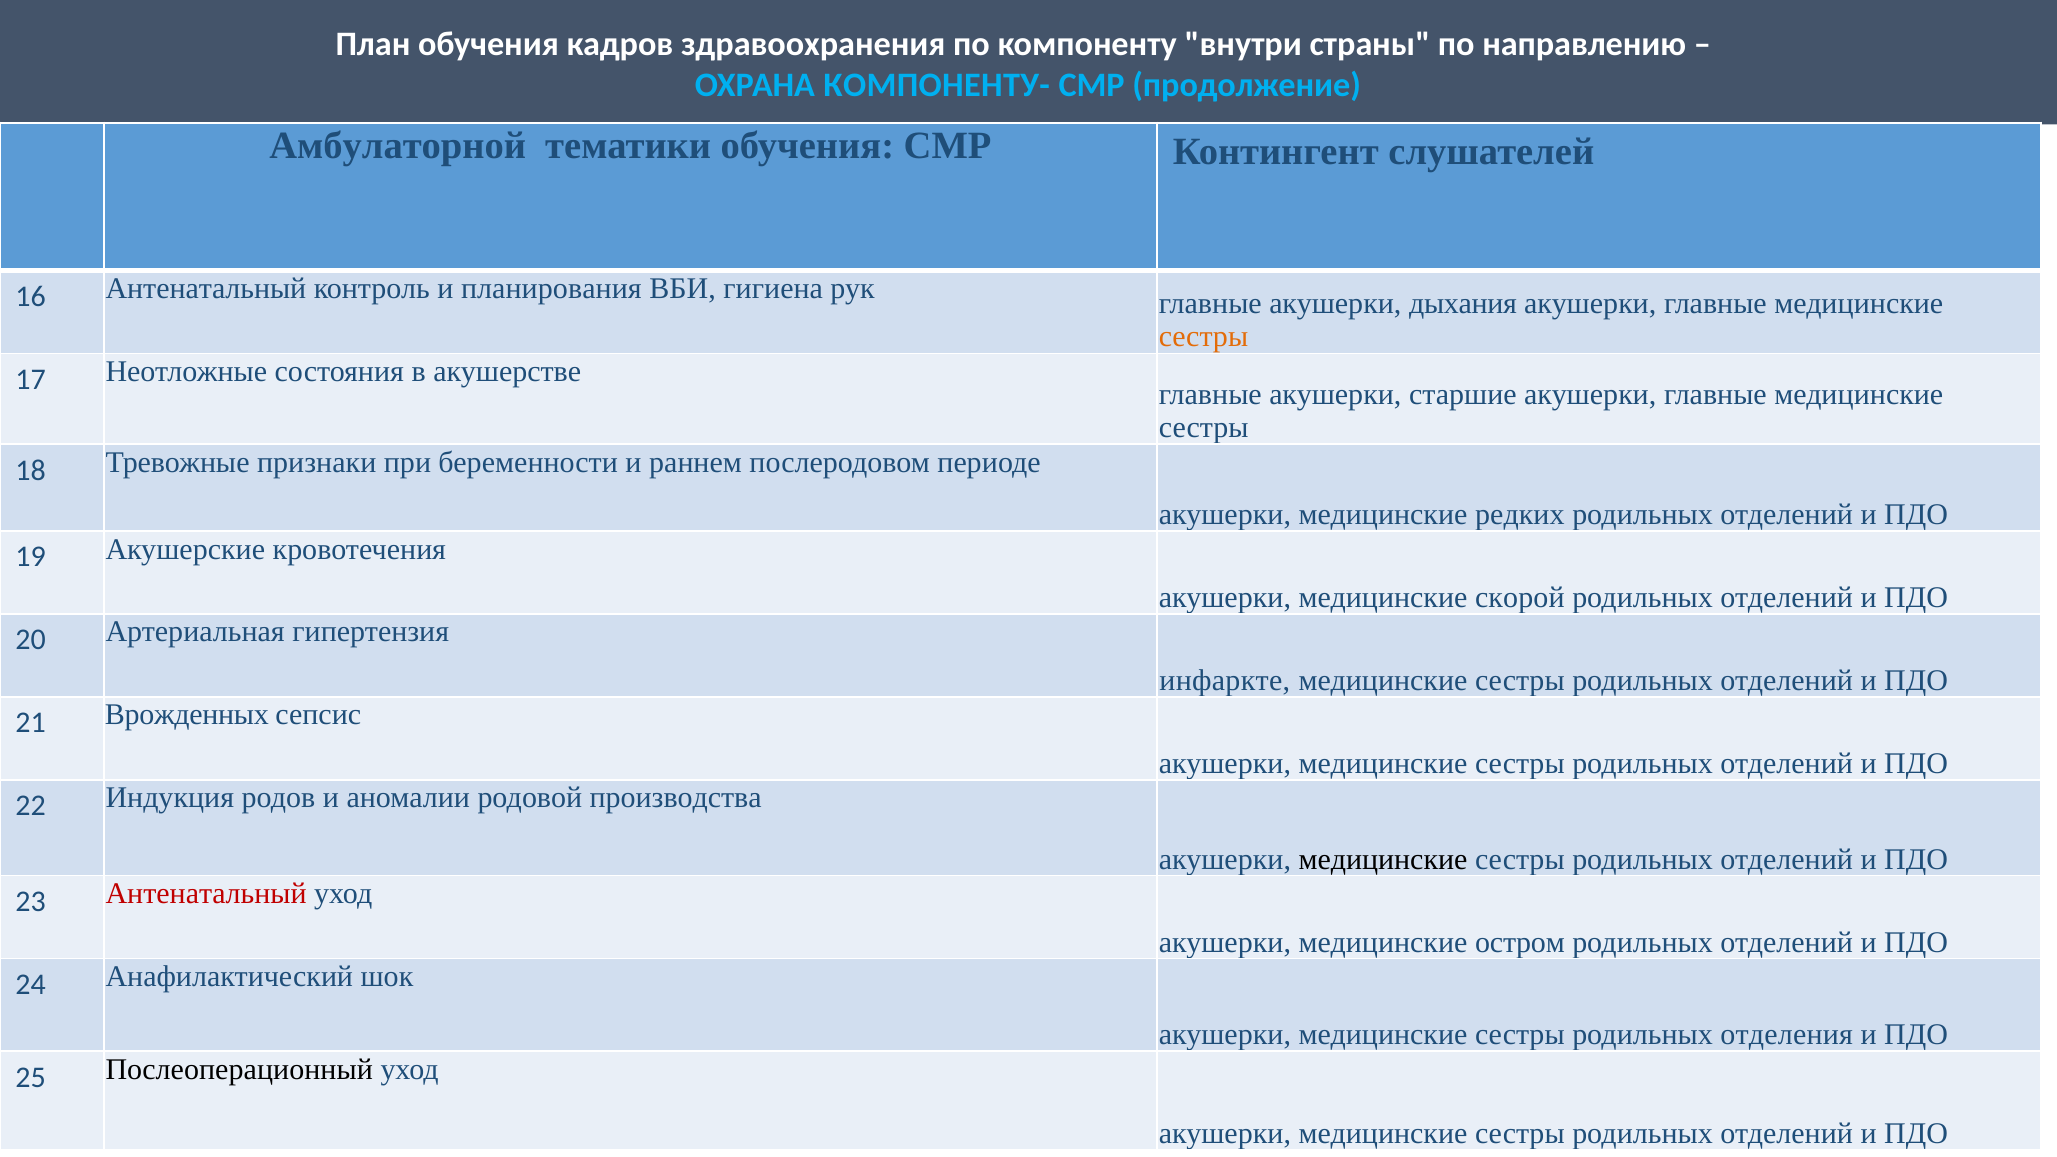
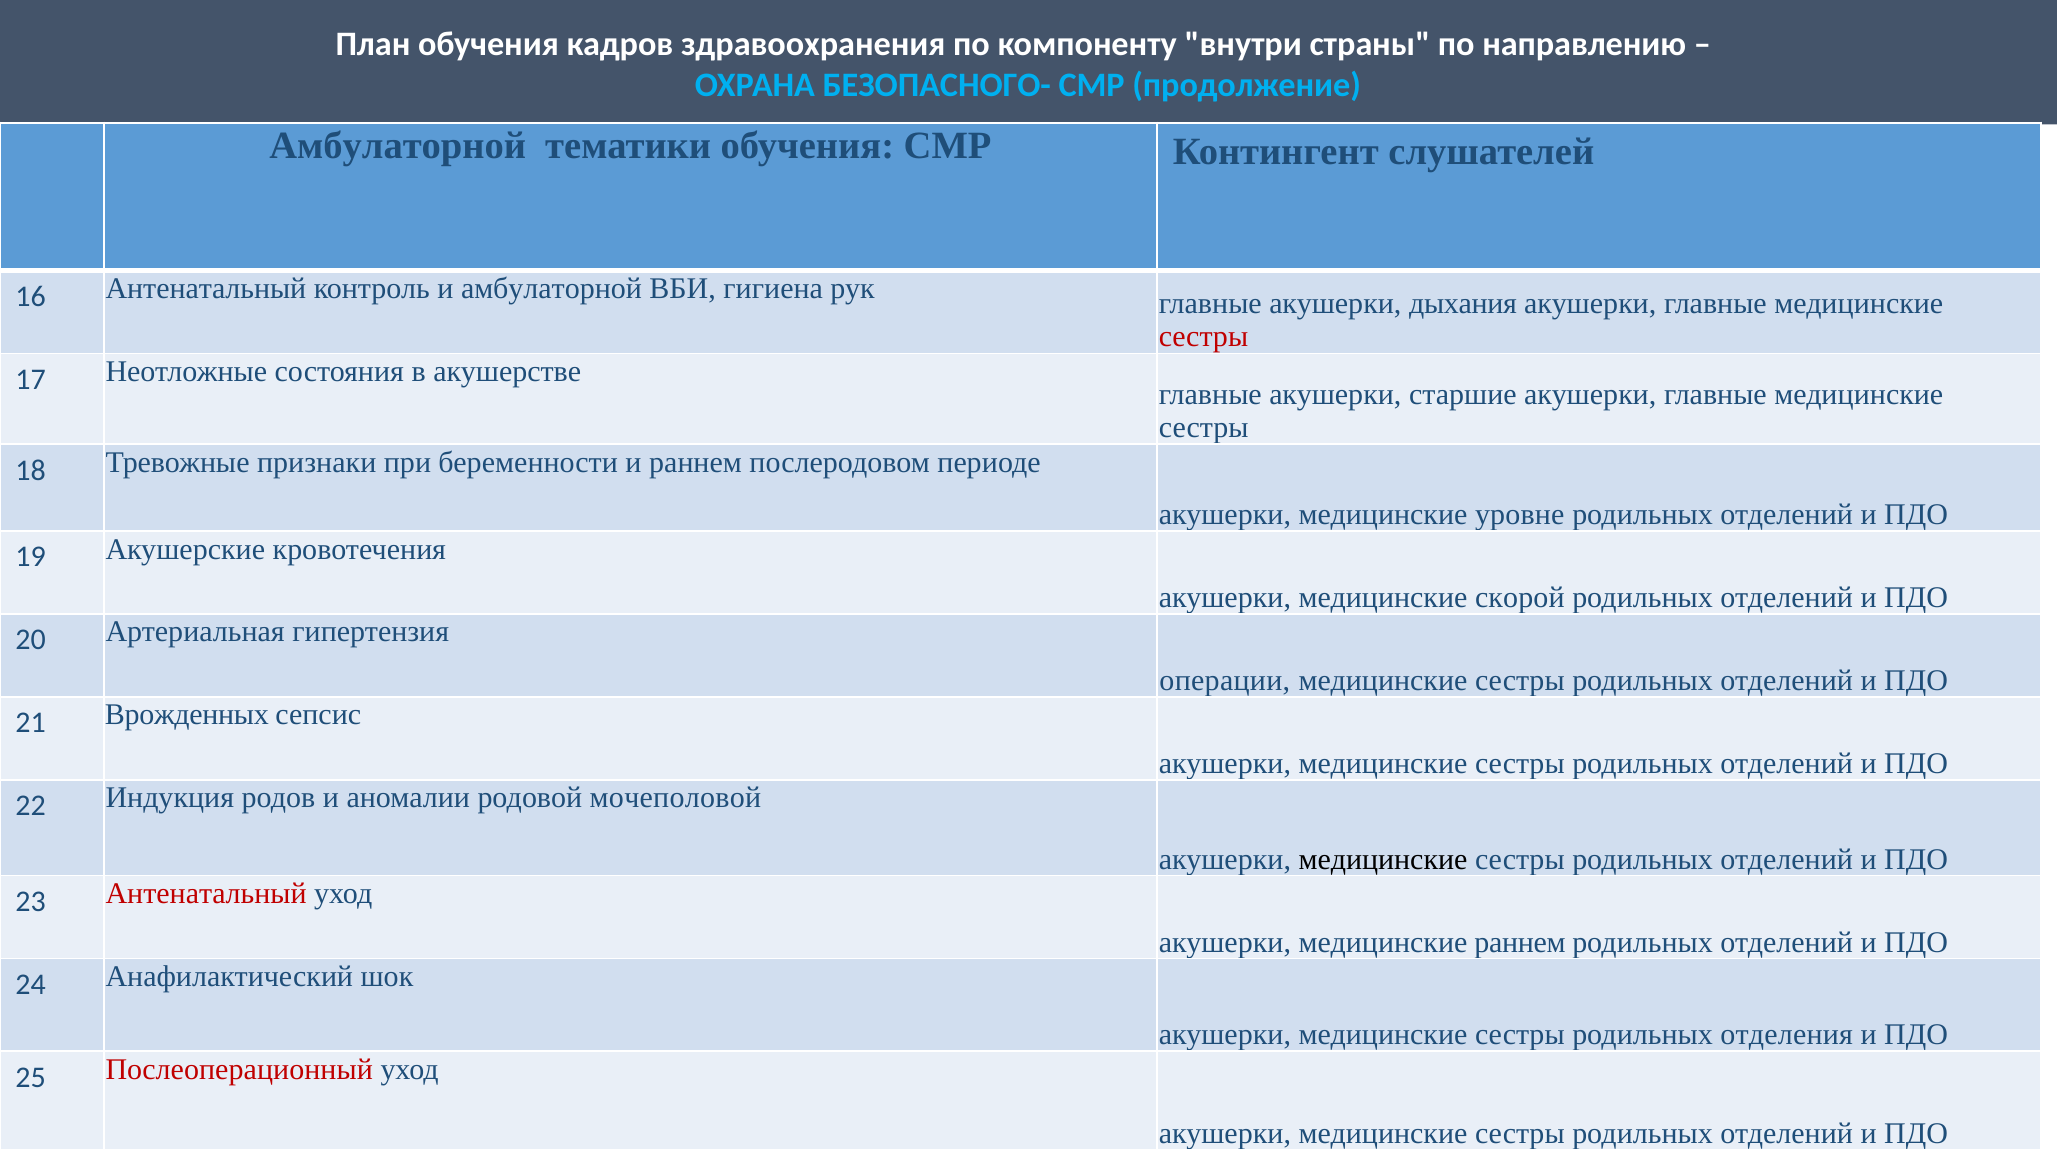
КОМПОНЕНТУ-: КОМПОНЕНТУ- -> БЕЗОПАСНОГО- (937, 85)
и планирования: планирования -> амбулаторной (551, 289)
сестры colour: orange -> red (1204, 337)
редких: редких -> уровне (1520, 514)
инфаркте: инфаркте -> операции (1225, 680)
производства: производства -> мочеполовой (675, 798)
медицинские остром: остром -> раннем (1520, 942)
Послеоперационный colour: black -> red (239, 1070)
